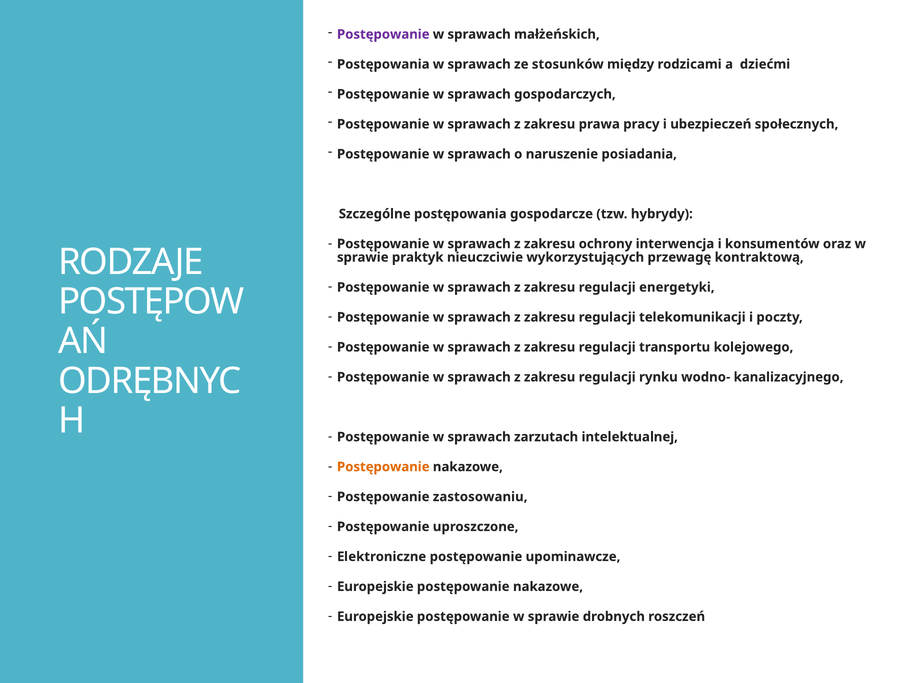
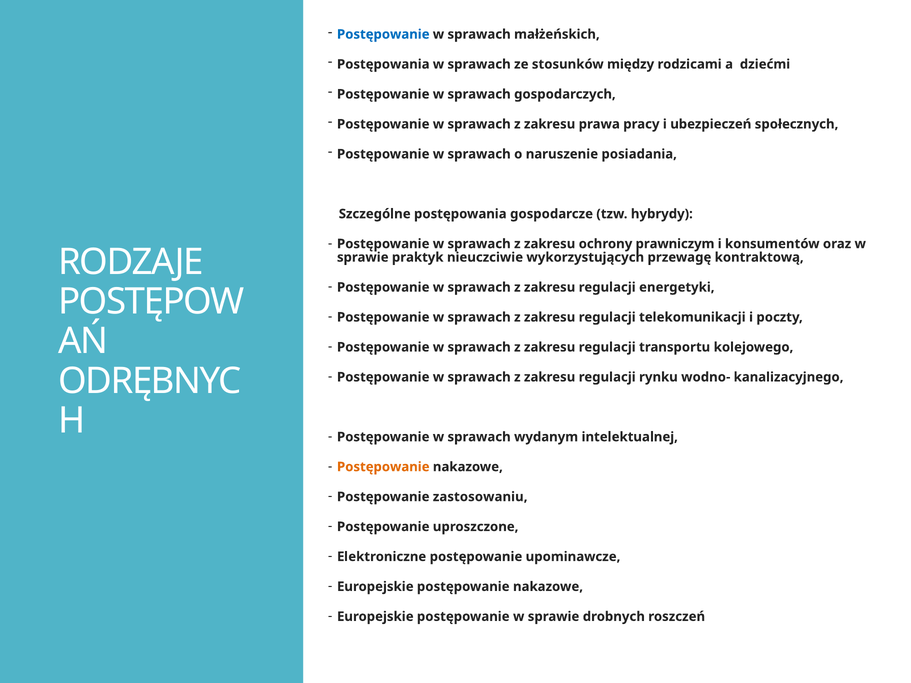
Postępowanie colour: purple -> blue (383, 34)
interwencja: interwencja -> prawniczym (675, 244)
zarzutach: zarzutach -> wydanym (546, 437)
